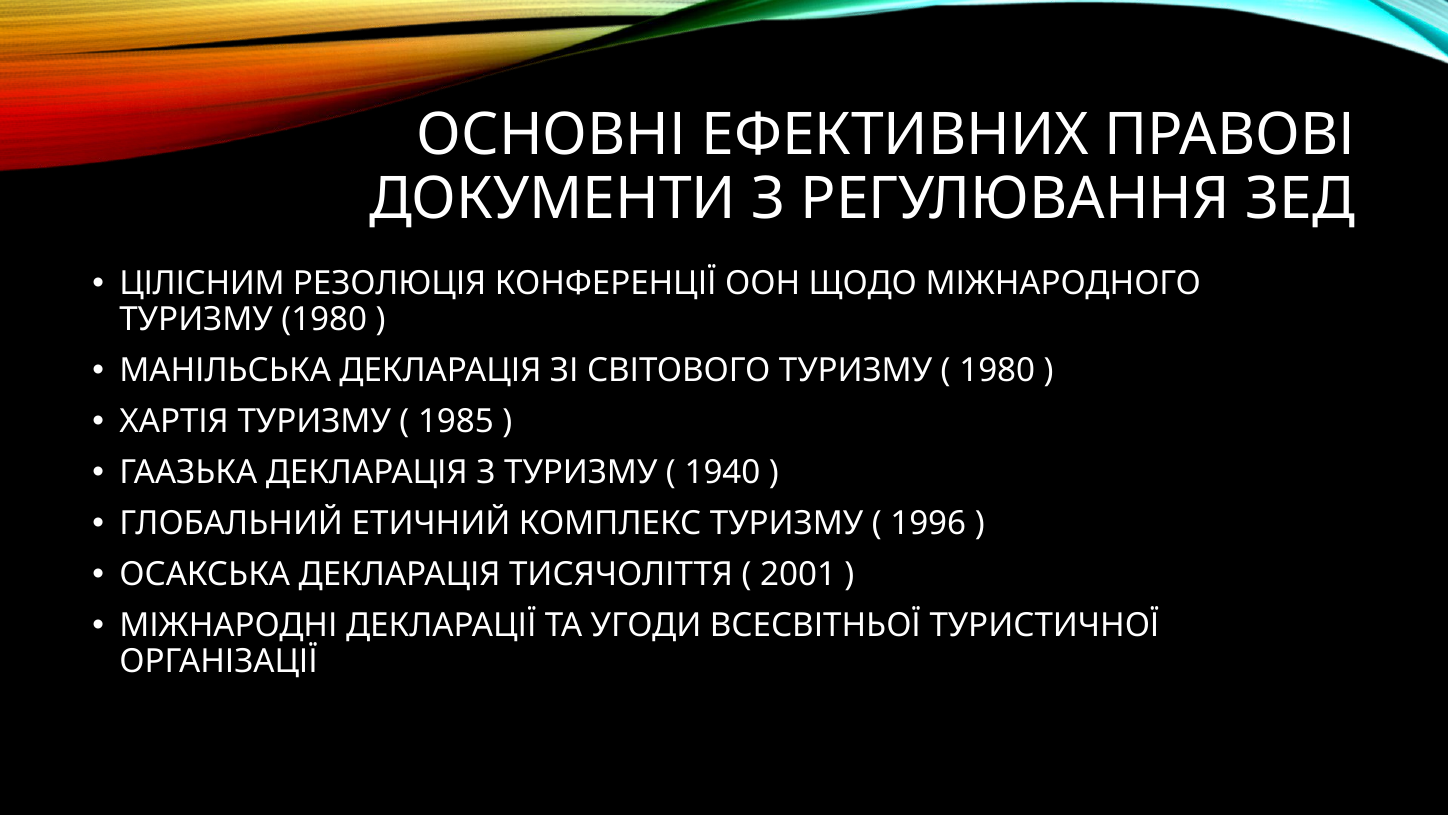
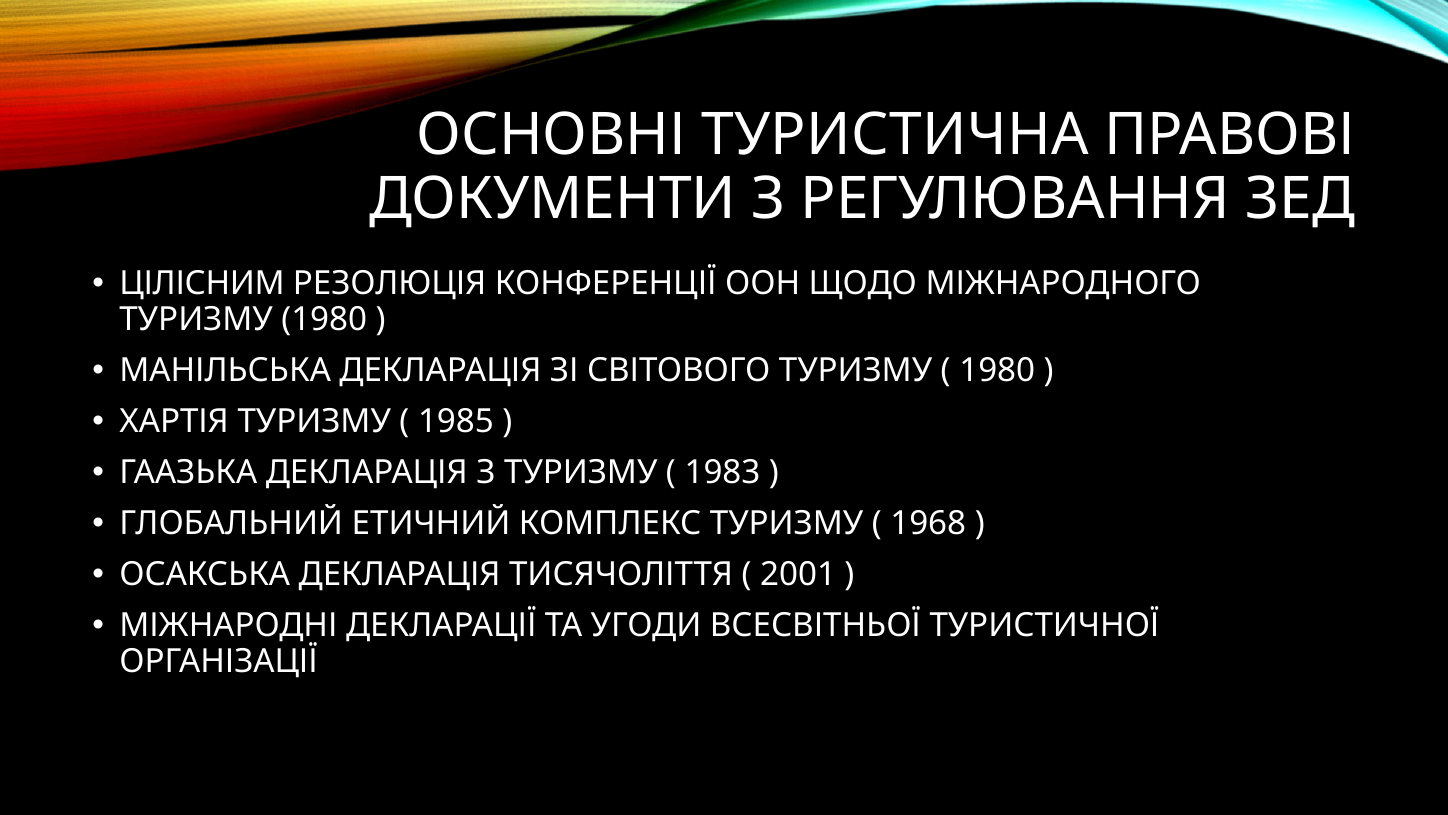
ЕФЕКТИВНИХ: ЕФЕКТИВНИХ -> ТУРИСТИЧНА (895, 135)
1940: 1940 -> 1983 (722, 472)
1996: 1996 -> 1968 (928, 523)
